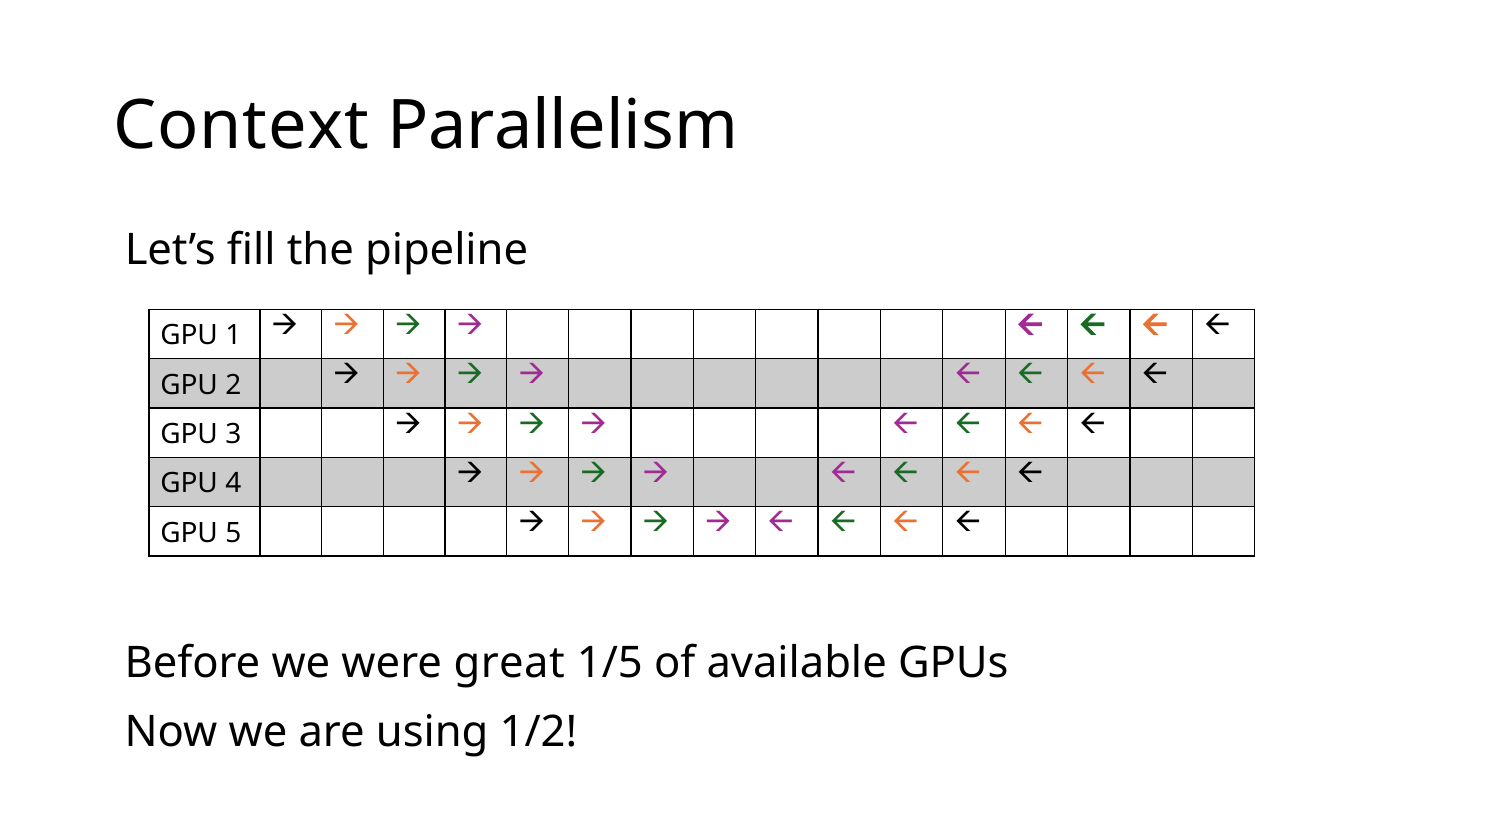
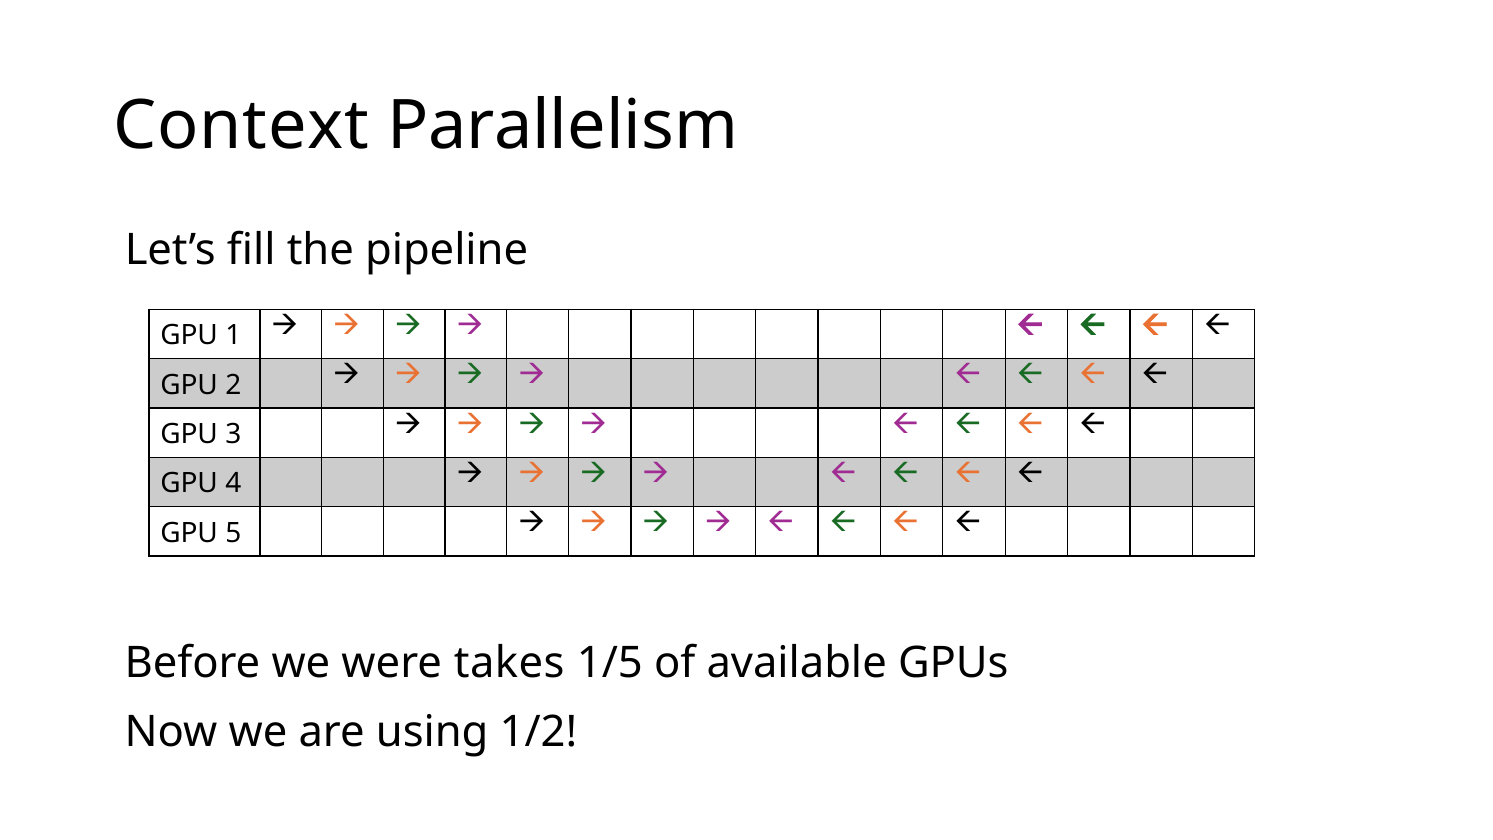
great: great -> takes (509, 663)
